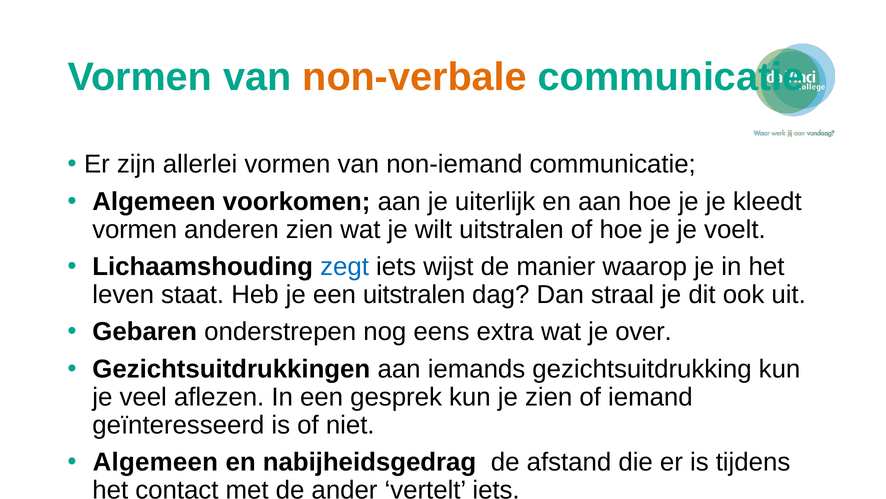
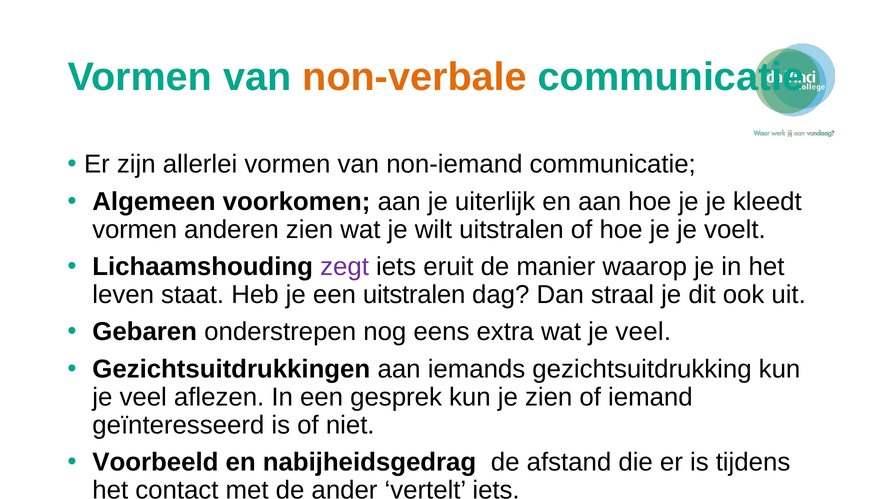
zegt colour: blue -> purple (345, 266)
wijst: wijst -> eruit (448, 266)
wat je over: over -> veel (643, 331)
Algemeen: Algemeen -> Voorbeeld (155, 462)
